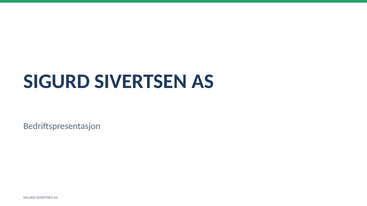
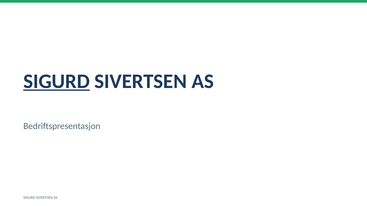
SIGURD underline: none -> present (57, 81)
